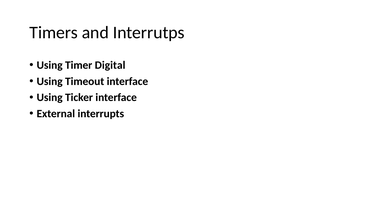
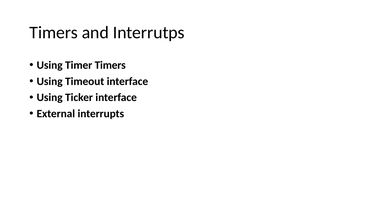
Timer Digital: Digital -> Timers (110, 65)
